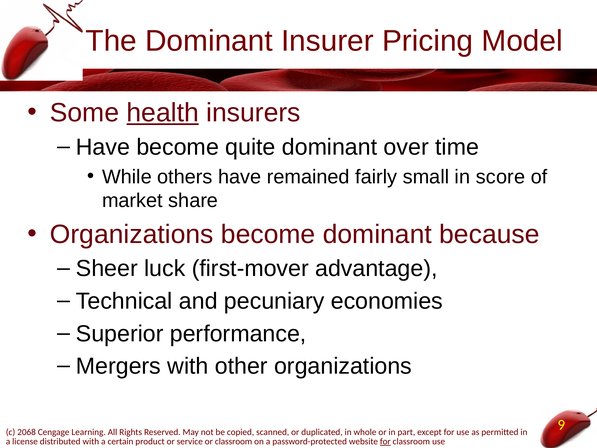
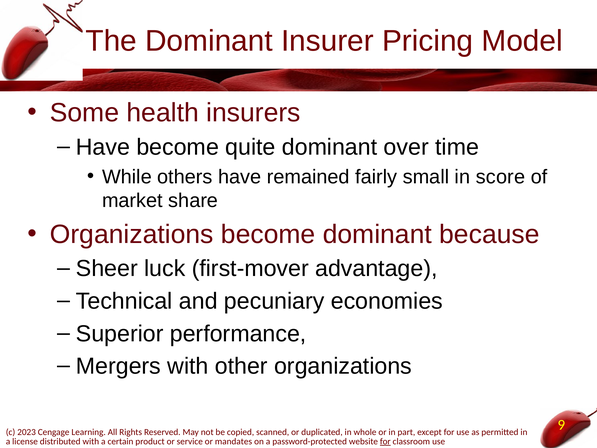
health underline: present -> none (163, 113)
2068: 2068 -> 2023 (27, 432)
or classroom: classroom -> mandates (234, 441)
